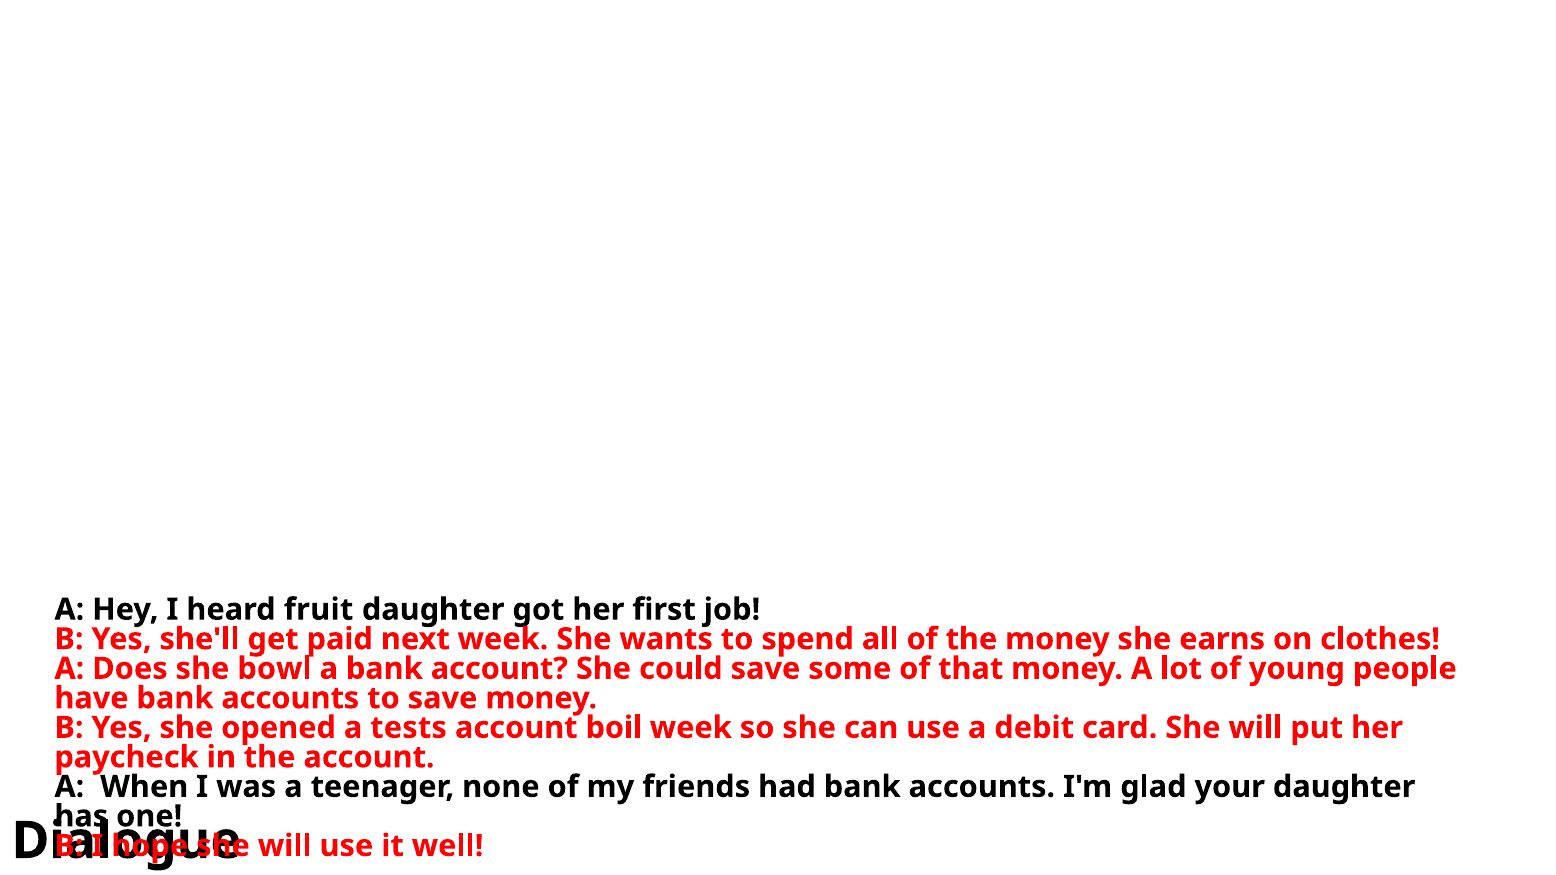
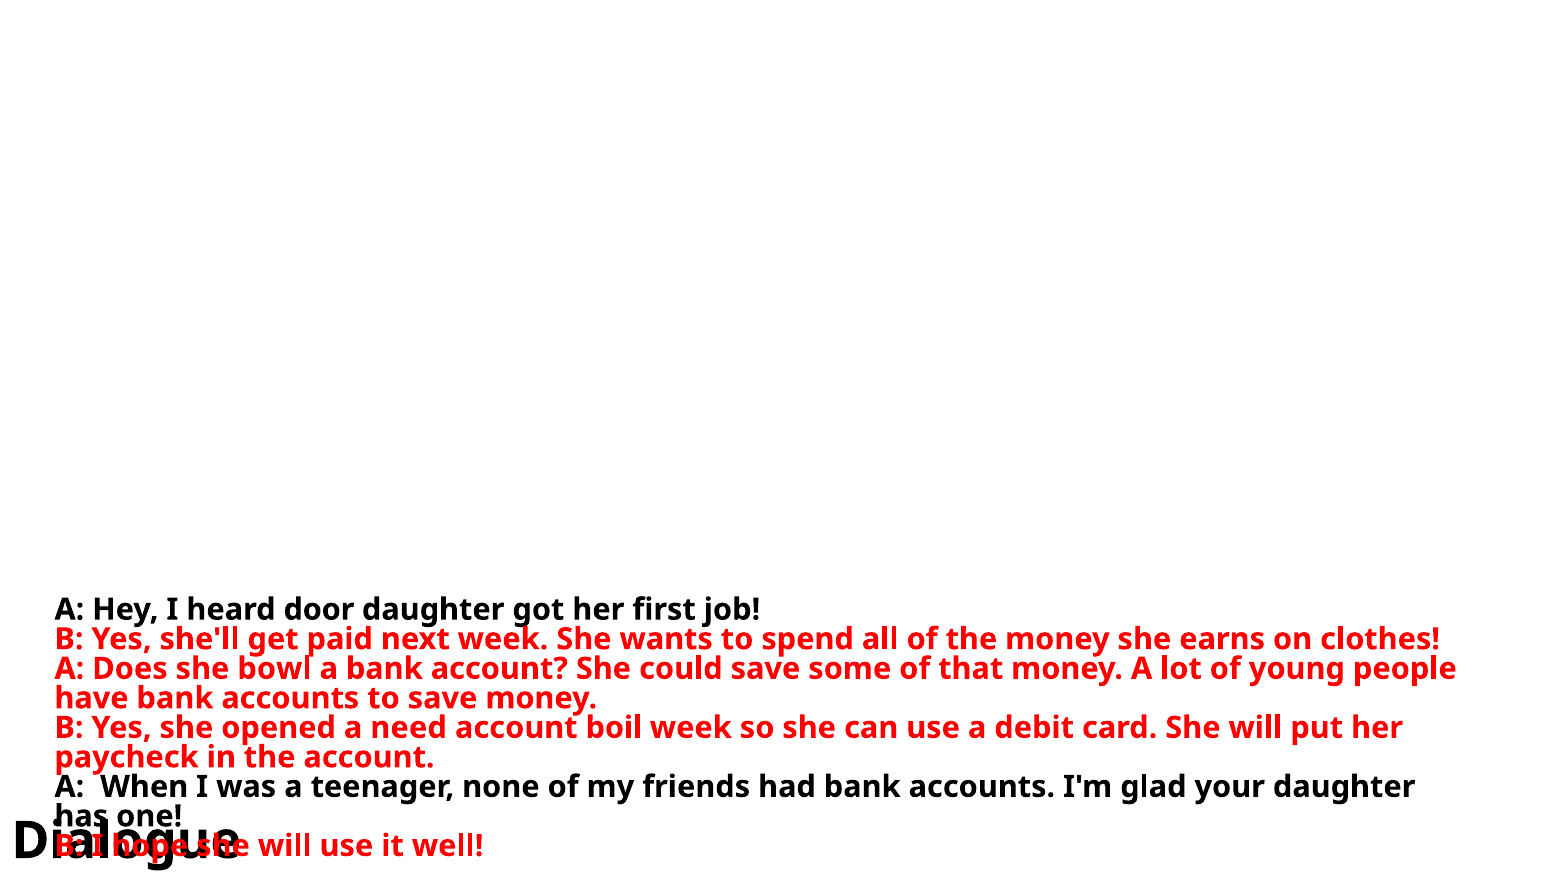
fruit: fruit -> door (319, 610)
tests: tests -> need (409, 728)
